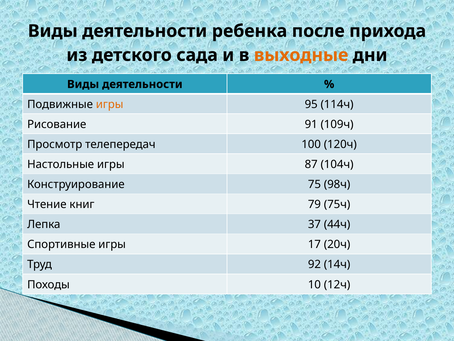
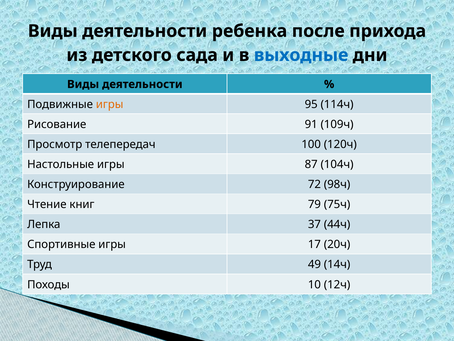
выходные colour: orange -> blue (301, 55)
75: 75 -> 72 (314, 184)
92: 92 -> 49 (314, 264)
